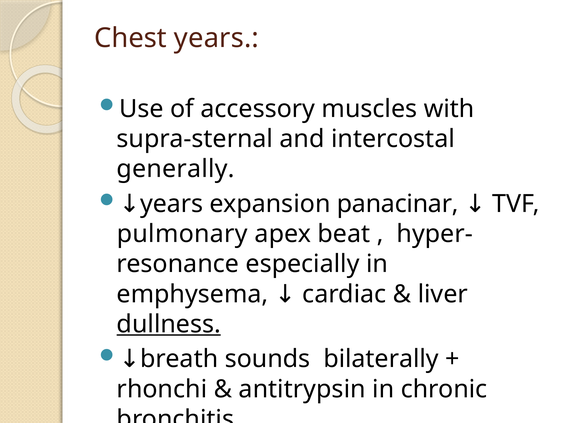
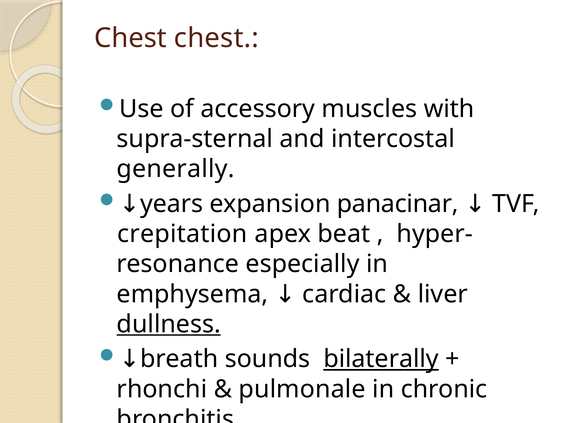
Chest years: years -> chest (216, 38)
pulmonary: pulmonary -> crepitation (182, 234)
bilaterally underline: none -> present (381, 359)
antitrypsin: antitrypsin -> pulmonale (302, 389)
